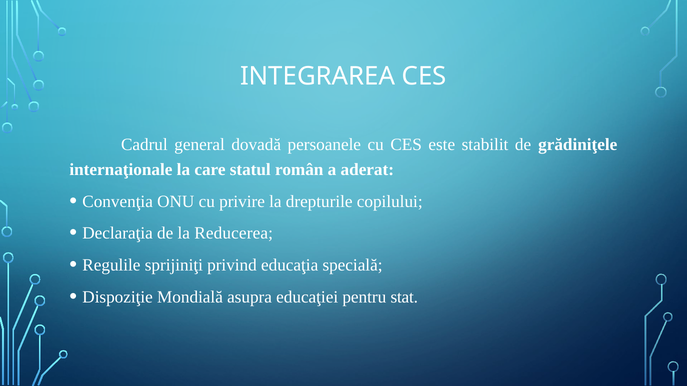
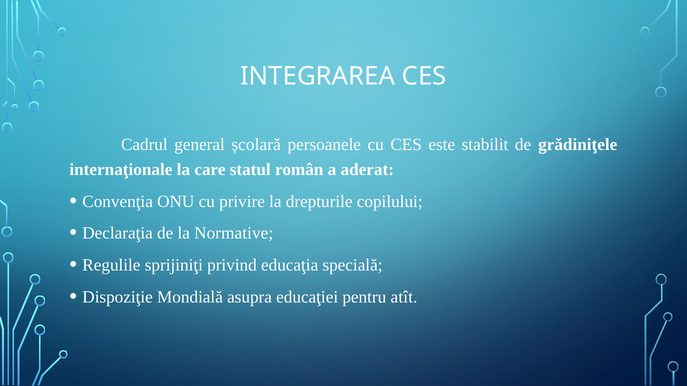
dovadă: dovadă -> școlară (256, 145)
Reducerea: Reducerea -> Normative (234, 233)
stat: stat -> atît (404, 297)
